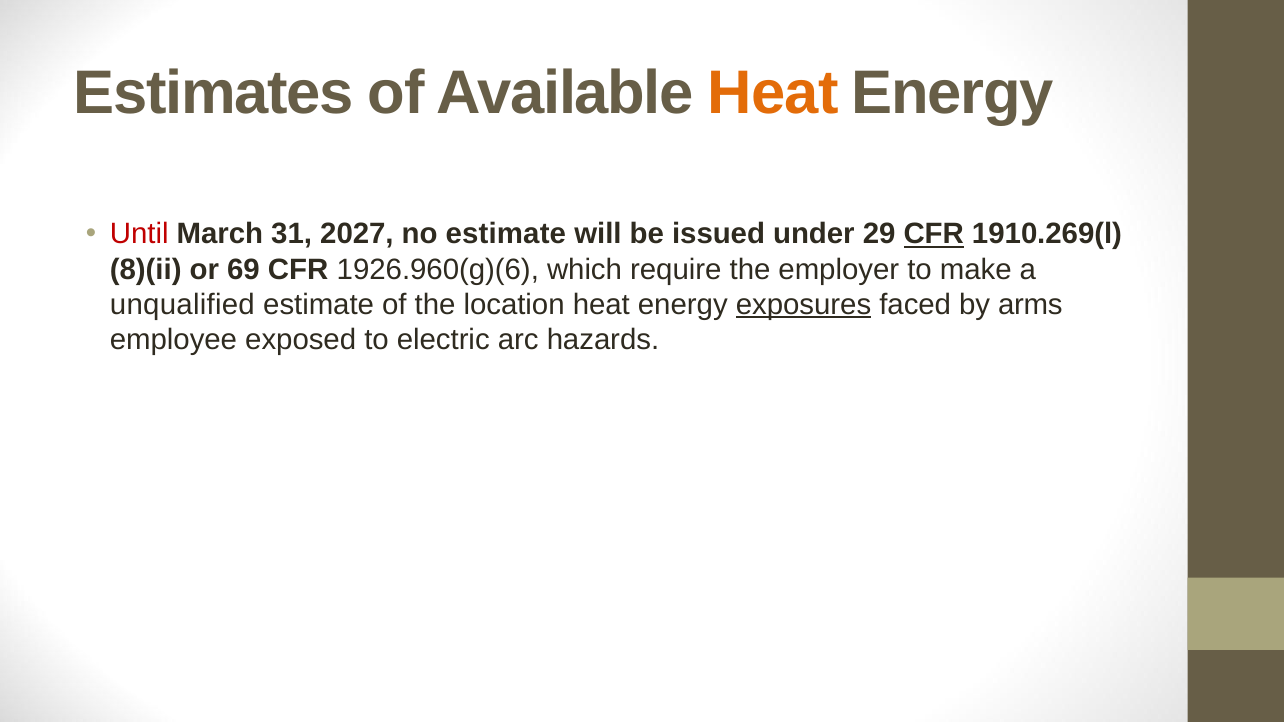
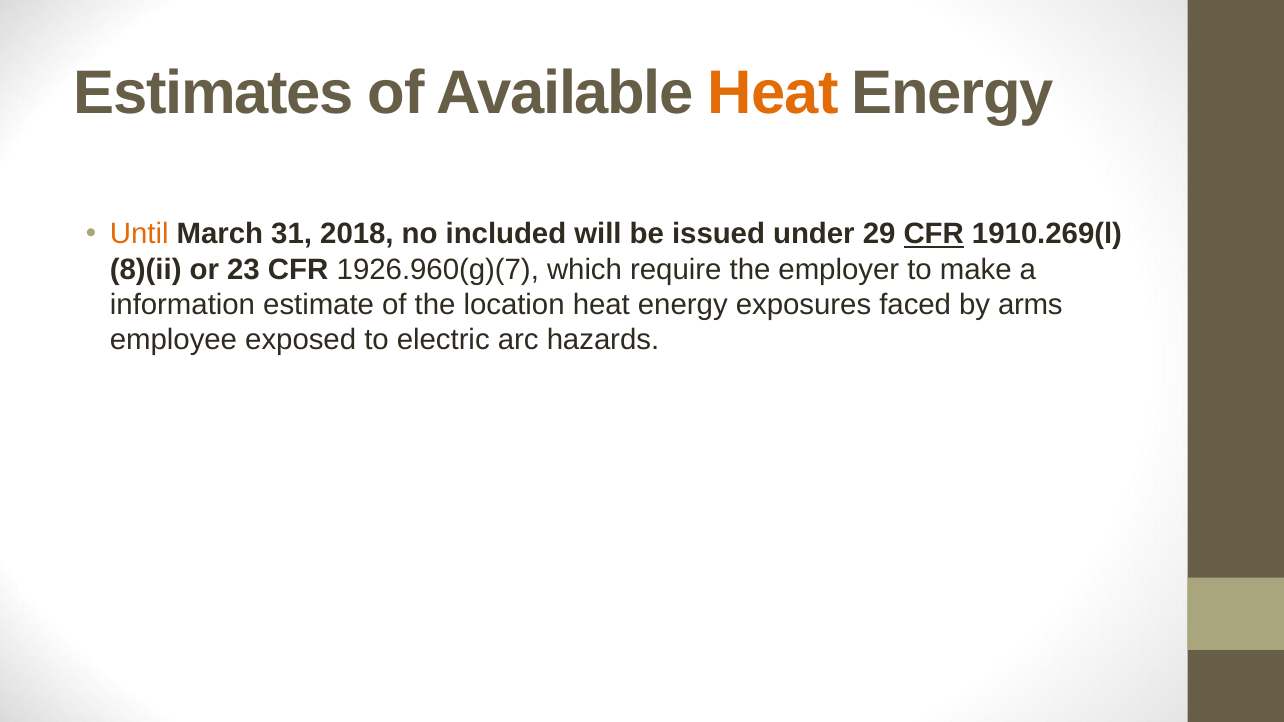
Until colour: red -> orange (139, 234)
2027: 2027 -> 2018 (357, 234)
no estimate: estimate -> included (506, 234)
69: 69 -> 23 (243, 270)
1926.960(g)(6: 1926.960(g)(6 -> 1926.960(g)(7 (438, 270)
unqualified: unqualified -> information (183, 305)
exposures underline: present -> none (804, 305)
